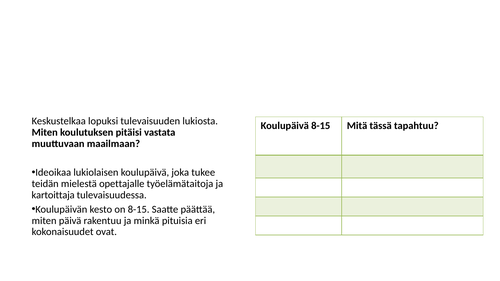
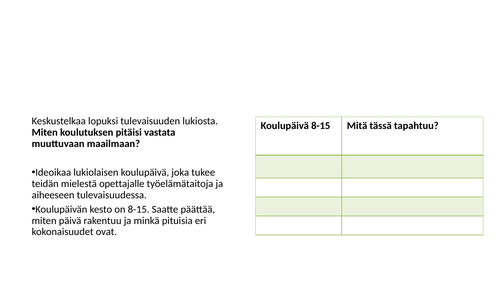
kartoittaja: kartoittaja -> aiheeseen (53, 195)
